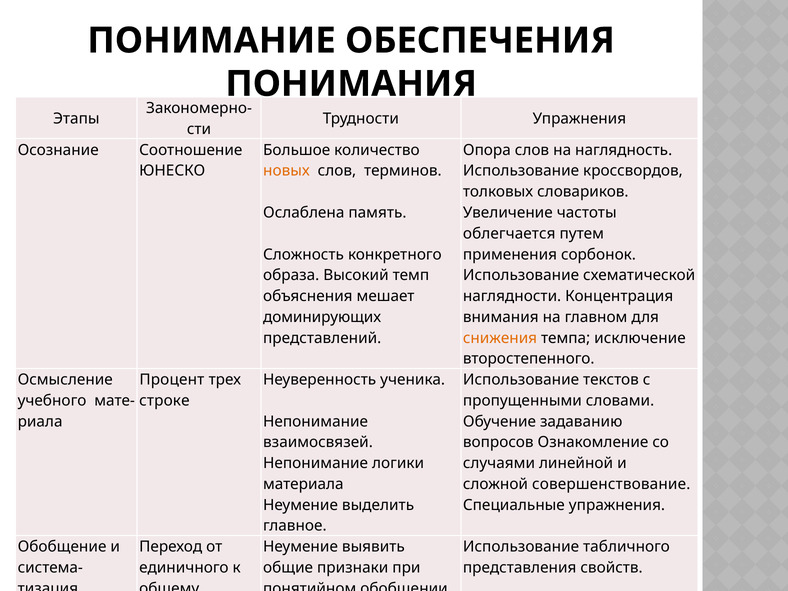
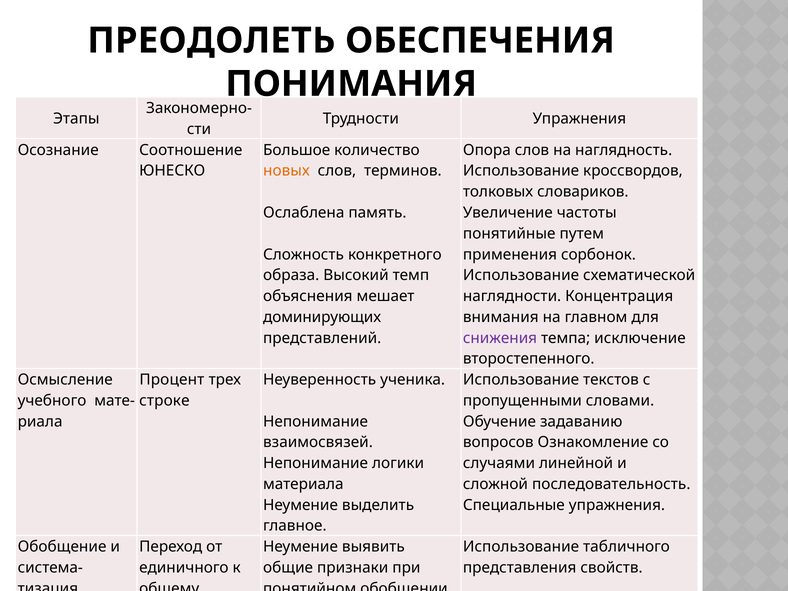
ПОНИМАНИЕ: ПОНИМАНИЕ -> ПРЕОДОЛЕТЬ (211, 41)
облегчается: облегчается -> понятийные (509, 234)
снижения colour: orange -> purple (500, 338)
совершенствование: совершенствование -> последовательность (611, 484)
